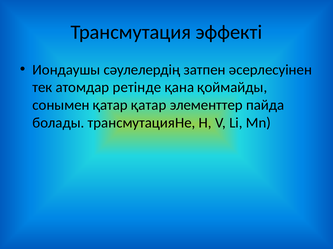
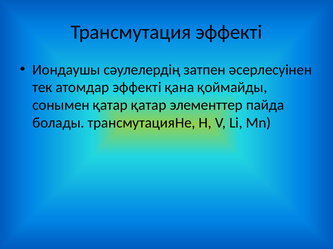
атомдар ретінде: ретінде -> эффекті (137, 88)
